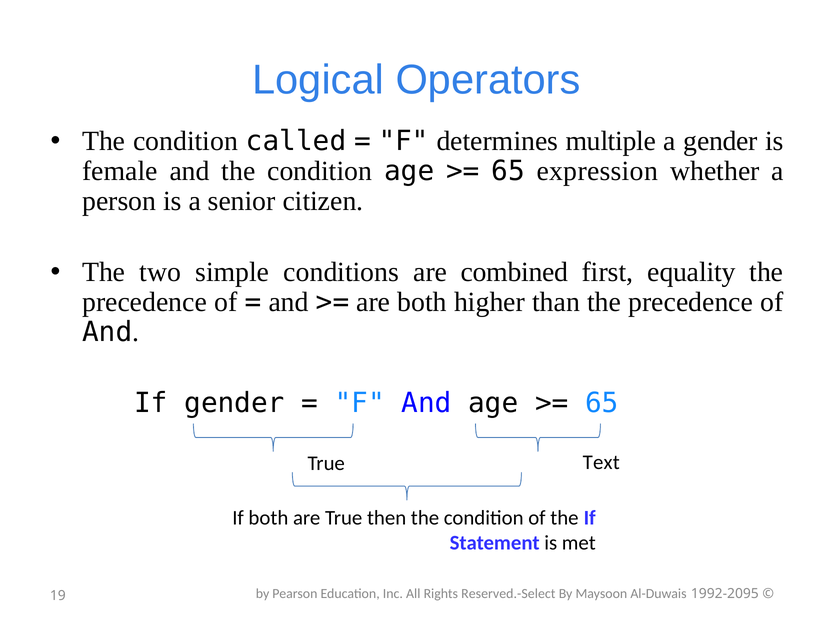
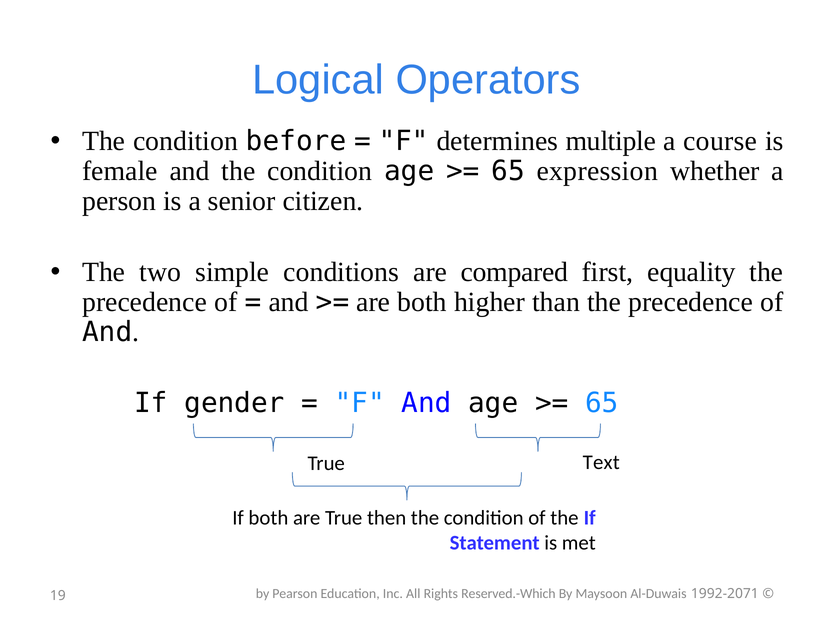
called: called -> before (296, 141)
a gender: gender -> course (720, 141)
combined: combined -> compared (514, 272)
Reserved.-Select: Reserved.-Select -> Reserved.-Which (508, 593)
1992-2095: 1992-2095 -> 1992-2071 (725, 593)
